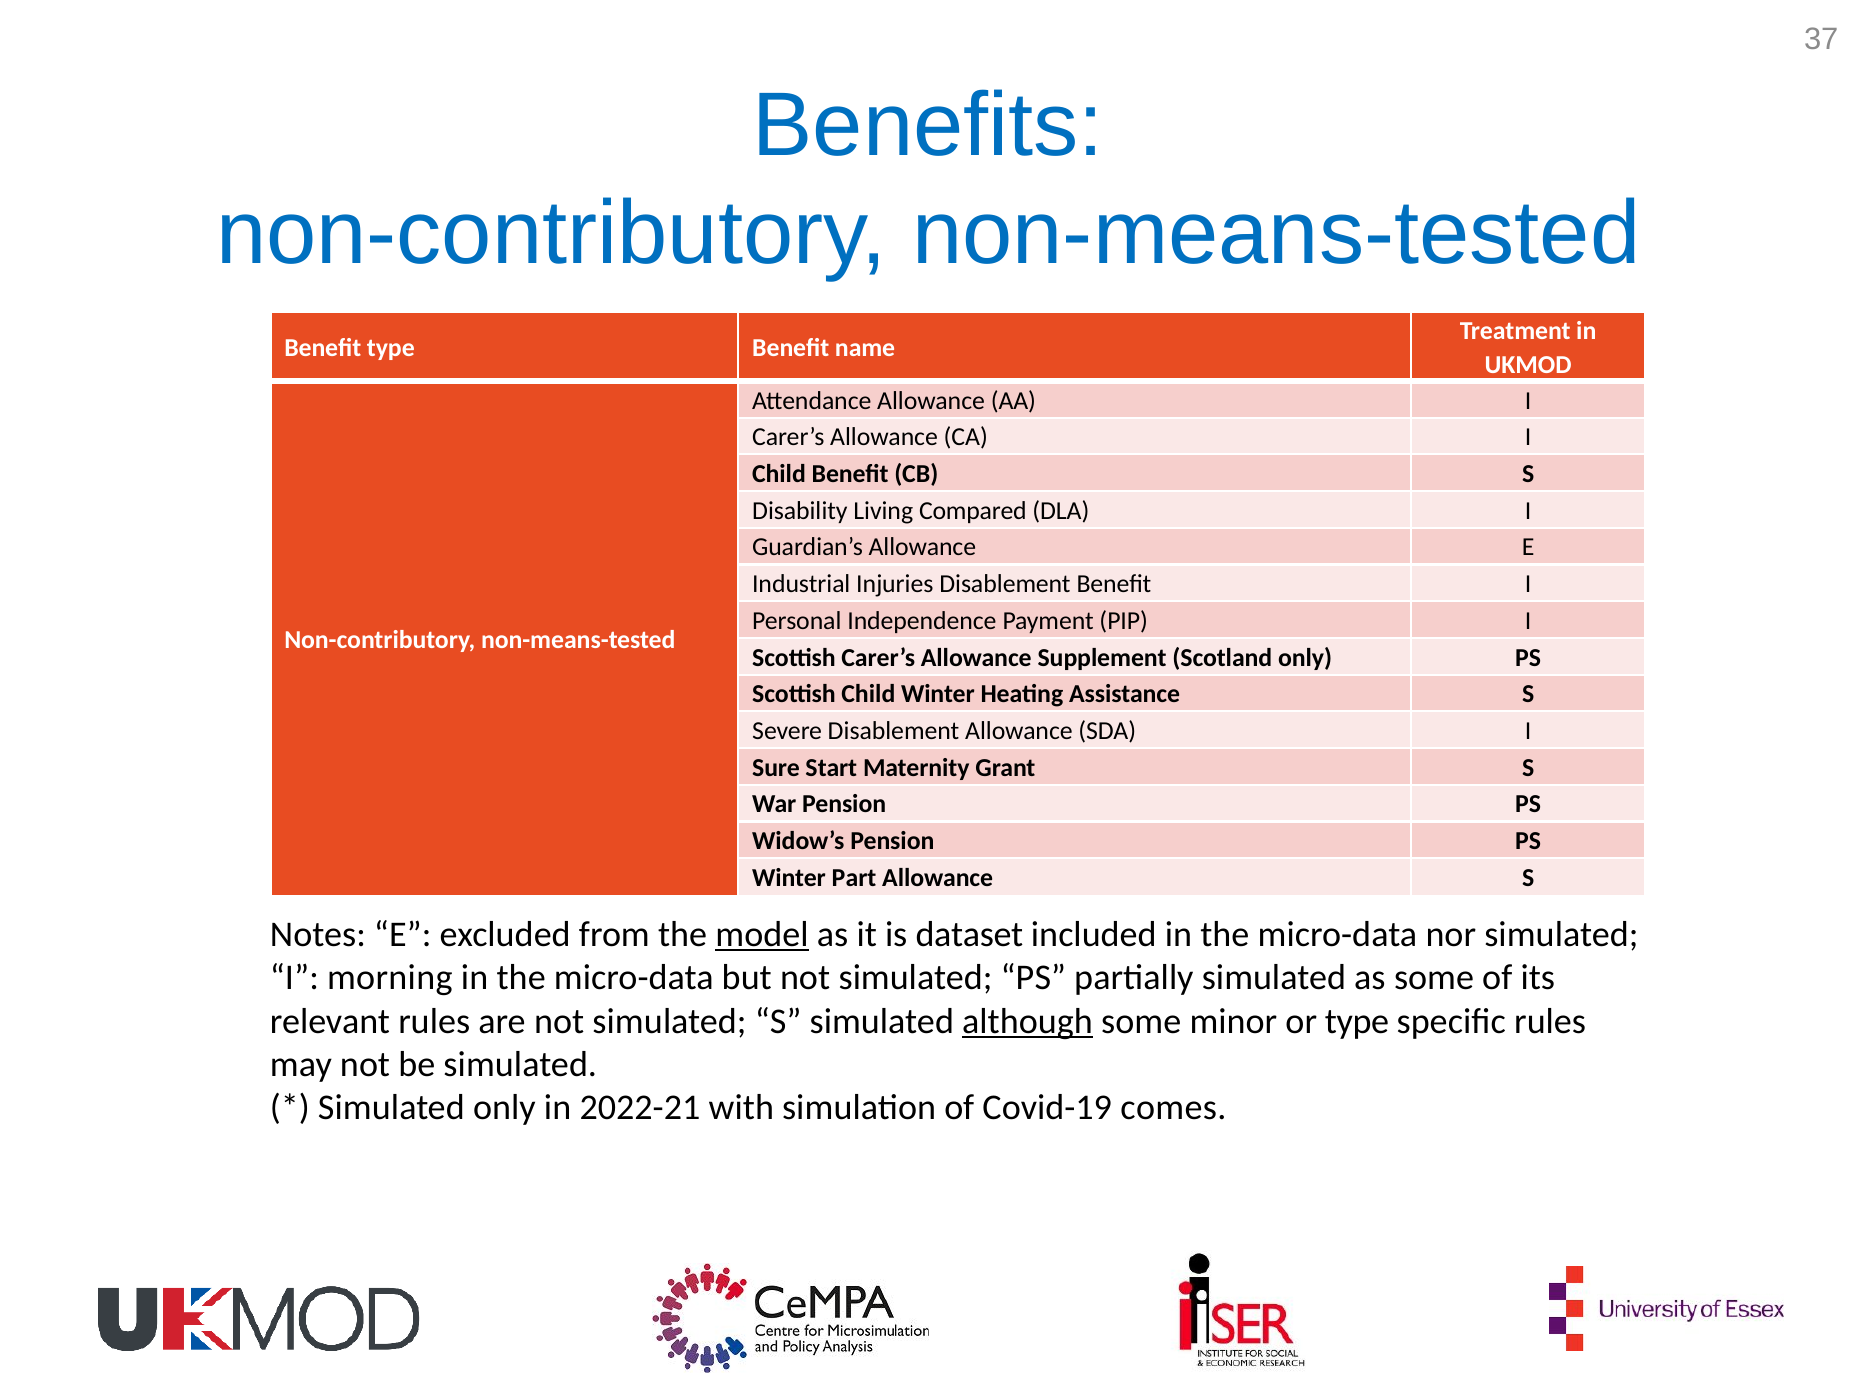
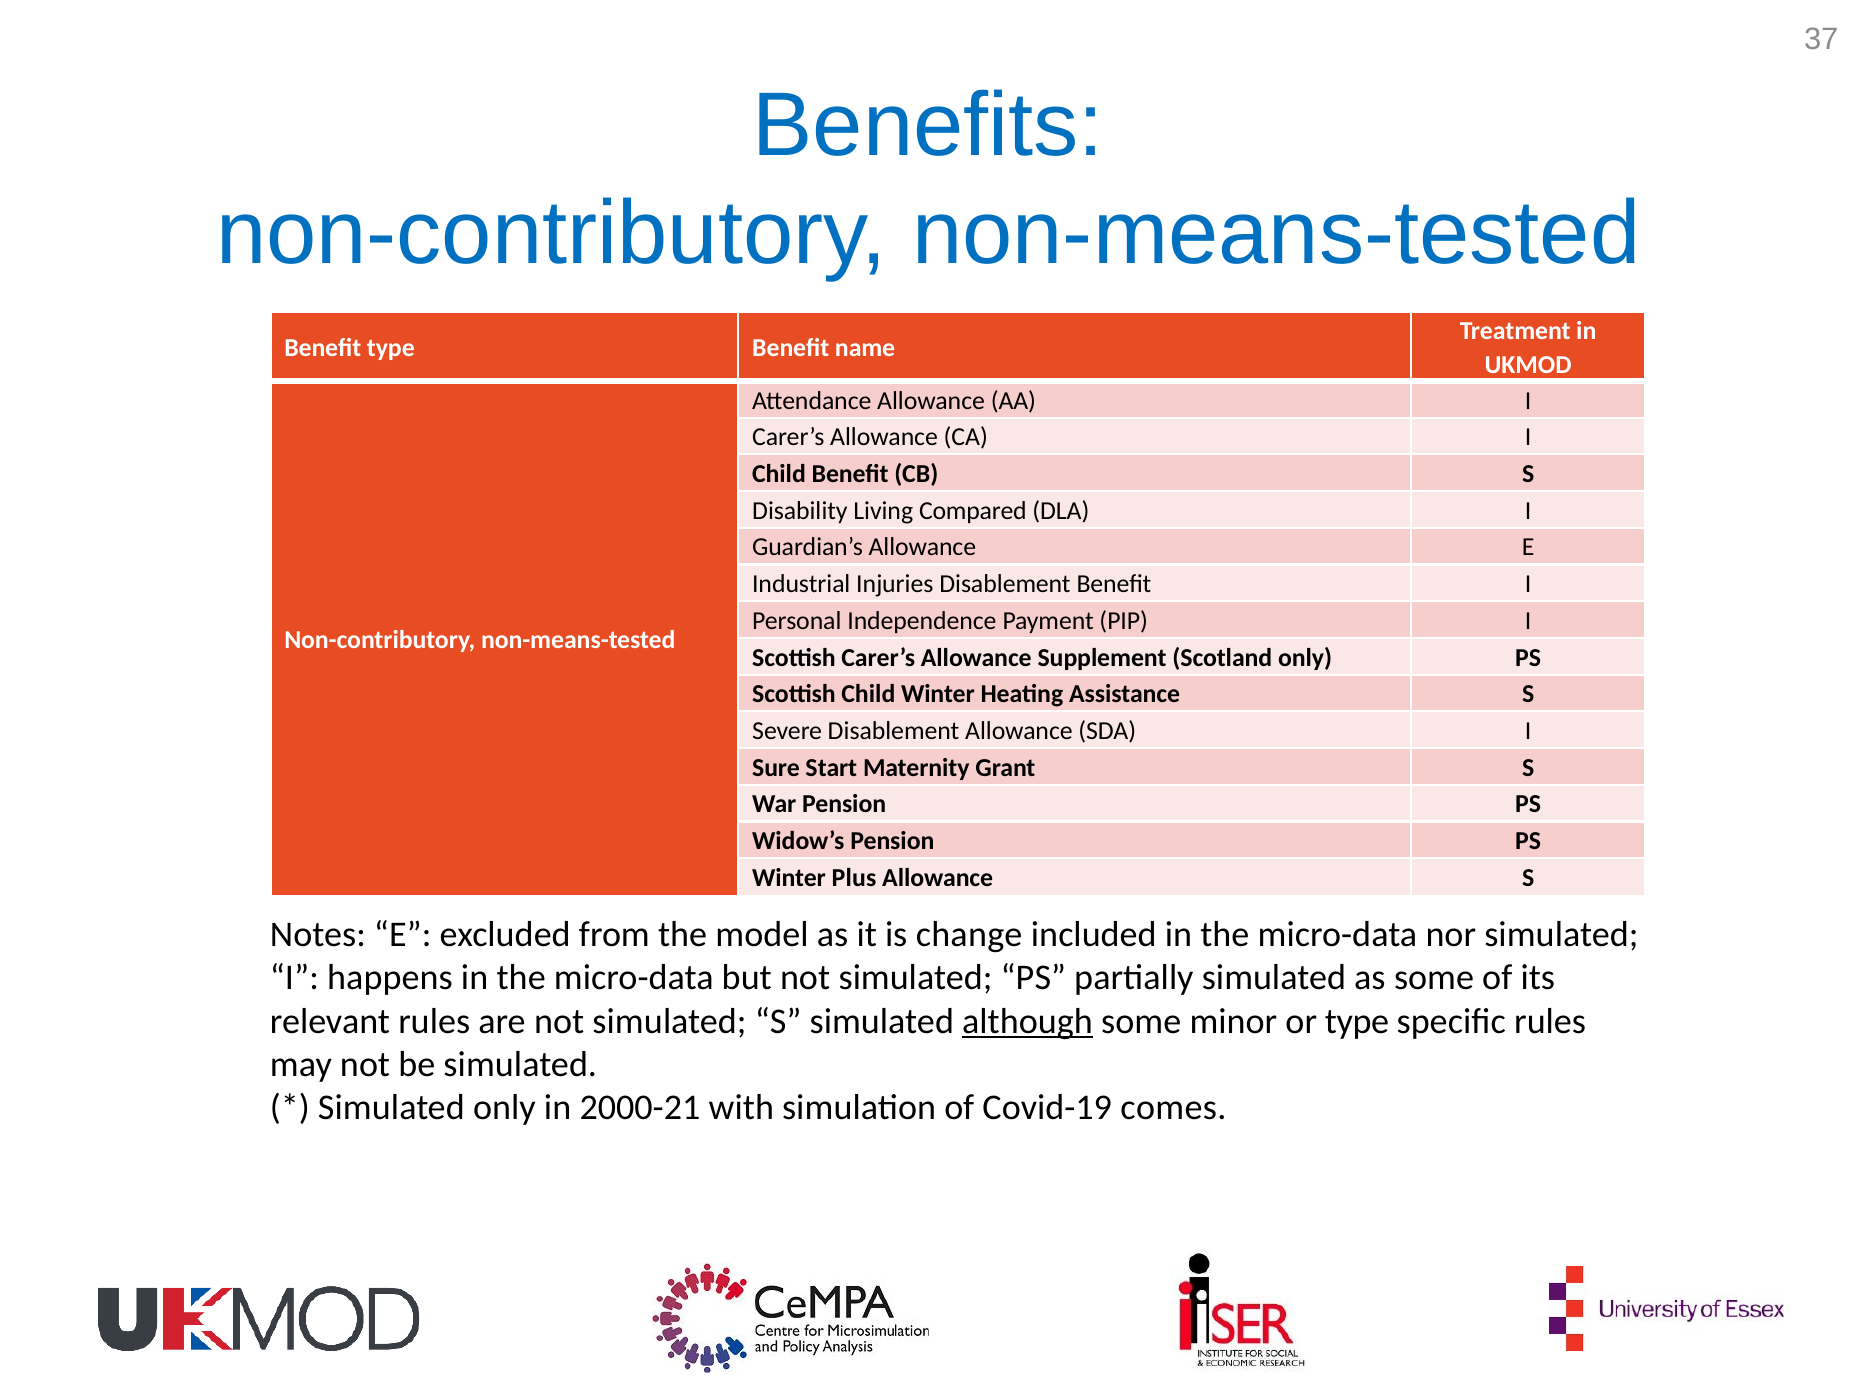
Part: Part -> Plus (854, 878)
model underline: present -> none (762, 934)
dataset: dataset -> change (969, 934)
morning: morning -> happens (390, 978)
2022-21: 2022-21 -> 2000-21 (640, 1108)
